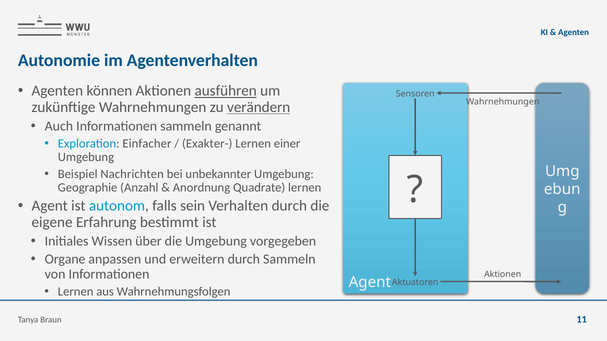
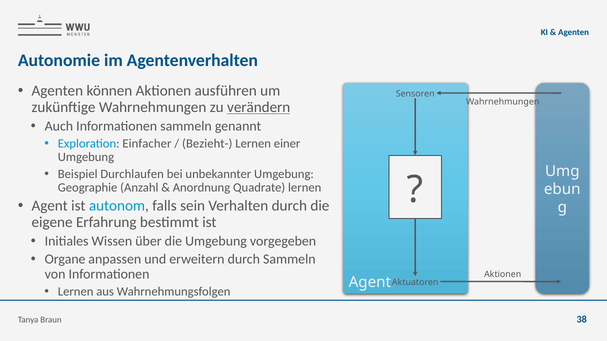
ausführen underline: present -> none (226, 91)
Exakter-: Exakter- -> Bezieht- (207, 144)
Nachrichten: Nachrichten -> Durchlaufen (132, 174)
11: 11 -> 38 (582, 319)
